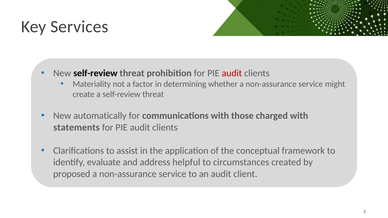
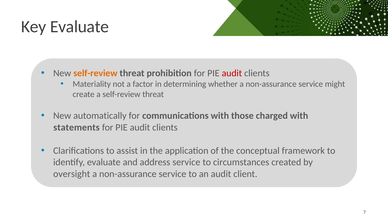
Key Services: Services -> Evaluate (80, 27)
self-review colour: black -> orange (95, 73)
address helpful: helpful -> service (186, 162)
proposed: proposed -> oversight (72, 174)
